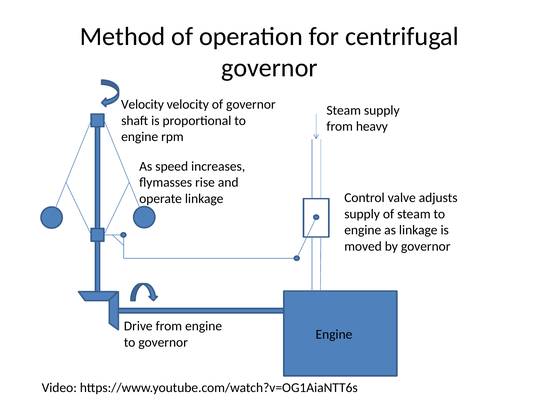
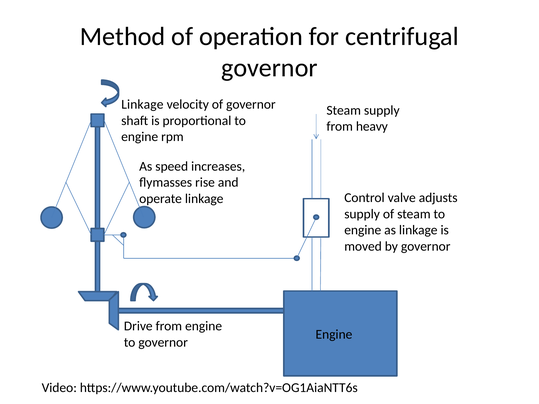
Velocity: Velocity -> Linkage (142, 105)
